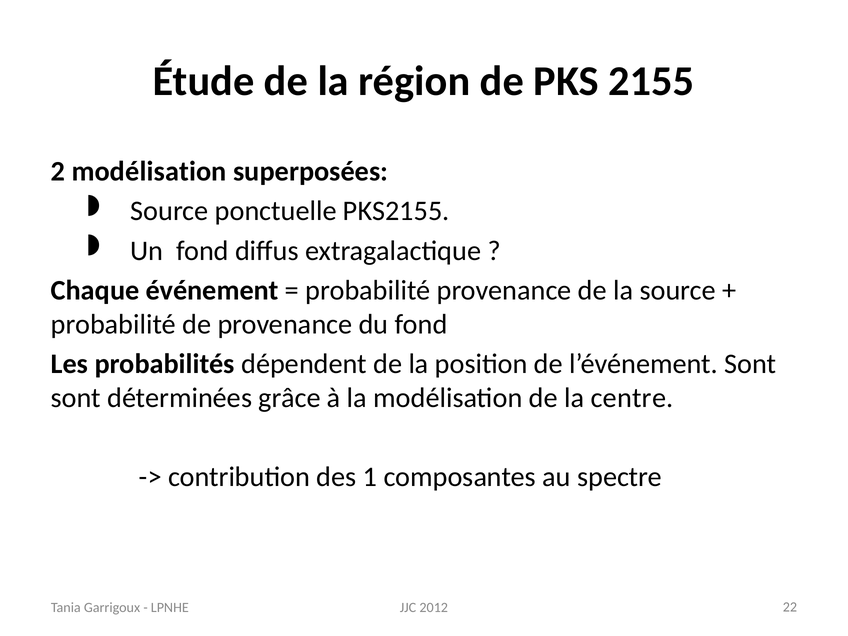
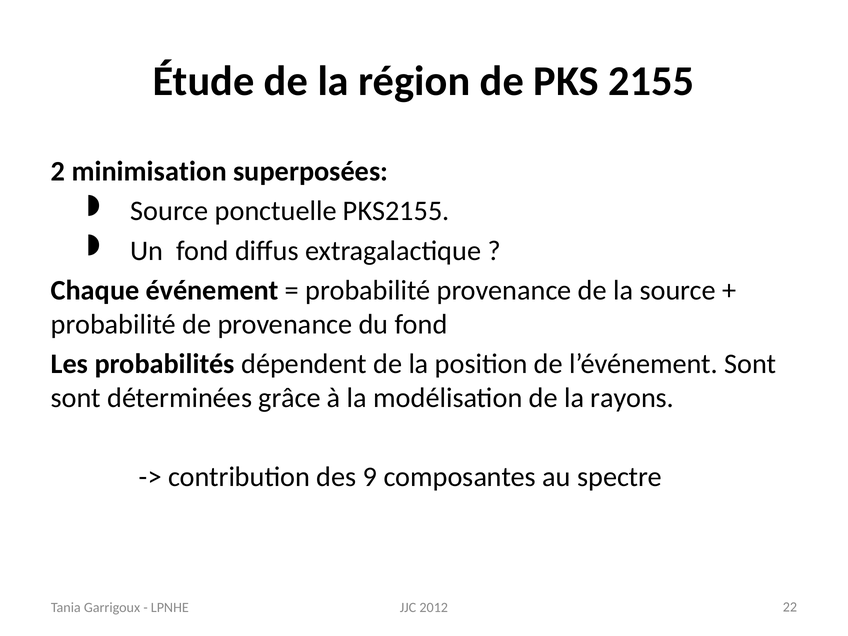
2 modélisation: modélisation -> minimisation (149, 172)
centre: centre -> rayons (632, 398)
1: 1 -> 9 (370, 477)
